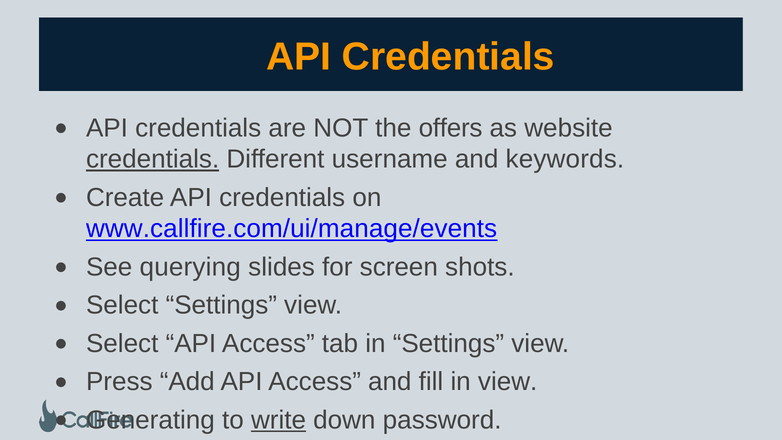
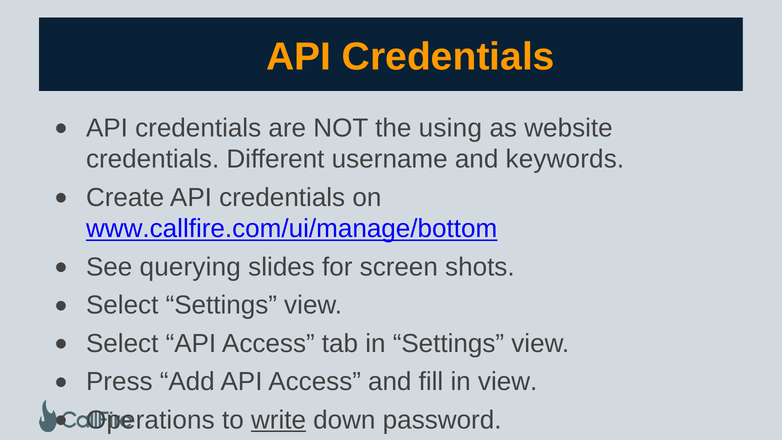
offers: offers -> using (450, 128)
credentials underline: present -> none (153, 159)
www.callfire.com/ui/manage/events: www.callfire.com/ui/manage/events -> www.callfire.com/ui/manage/bottom (292, 229)
Generating: Generating -> Operations (150, 420)
